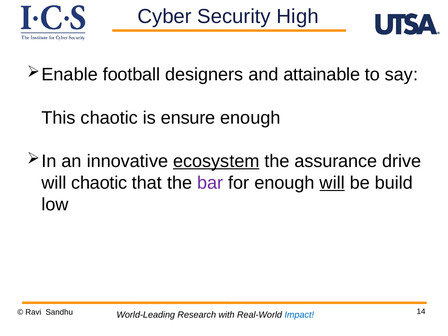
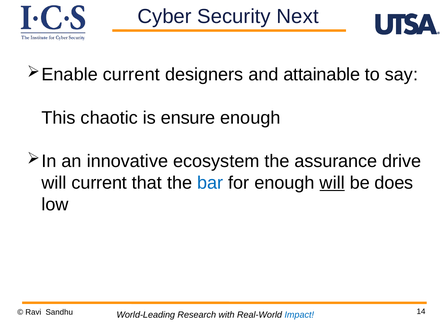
High: High -> Next (298, 17)
football: football -> current (131, 74)
ecosystem underline: present -> none (216, 161)
will chaotic: chaotic -> current (99, 183)
bar colour: purple -> blue (210, 183)
build: build -> does (394, 183)
